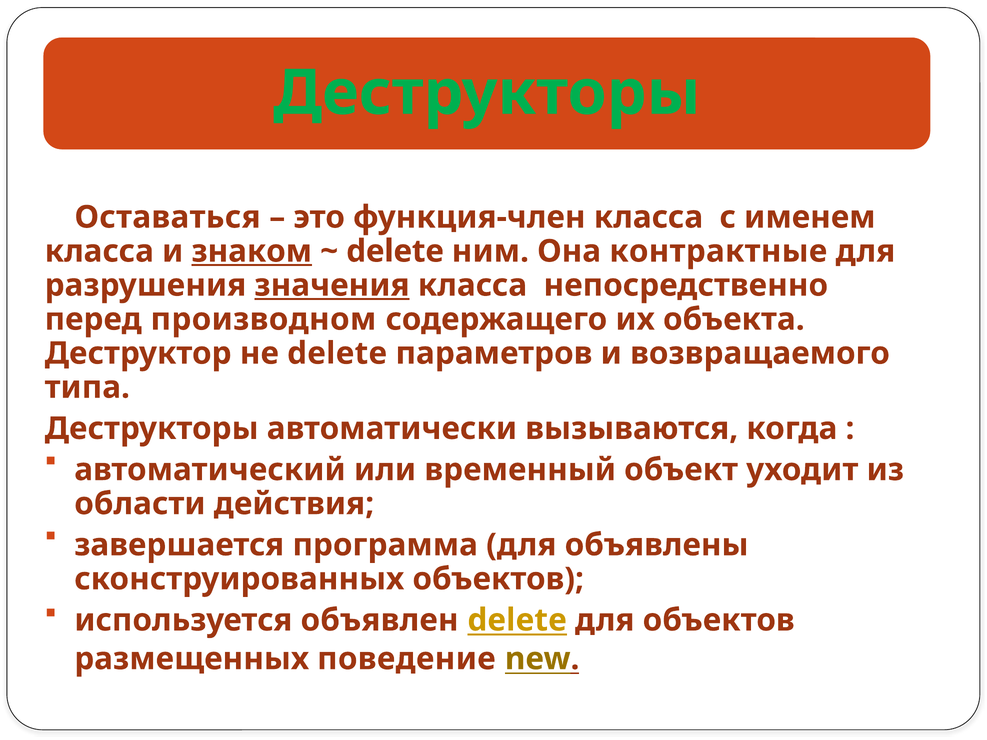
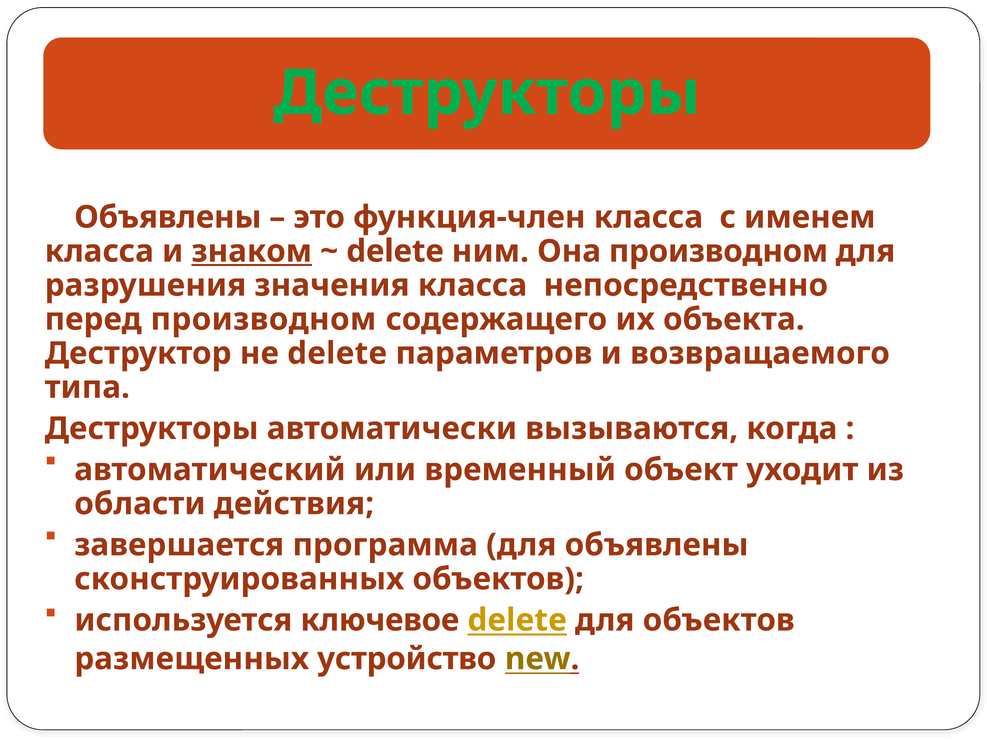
Оставаться: Оставаться -> Объявлены (168, 217)
Она контрактные: контрактные -> производном (719, 251)
значения underline: present -> none (332, 285)
объявлен: объявлен -> ключевое (380, 620)
поведение: поведение -> устройство (407, 659)
